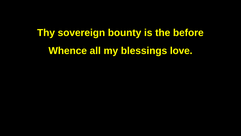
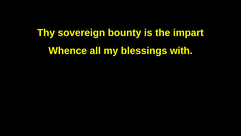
before: before -> impart (188, 33)
love: love -> with (181, 51)
